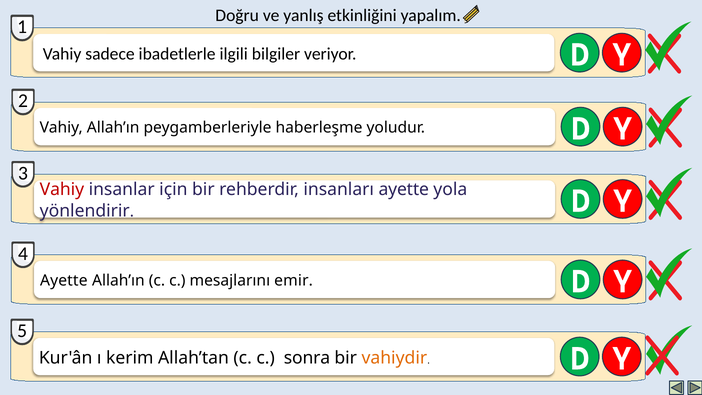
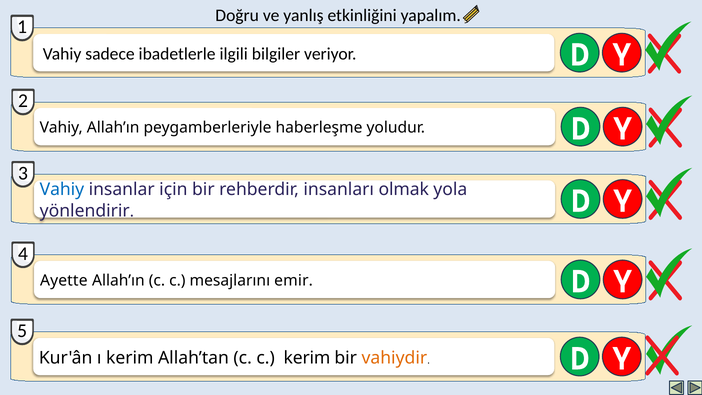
Vahiy colour: red -> blue (62, 190)
insanları ayette: ayette -> olmak (404, 190)
c sonra: sonra -> kerim (307, 358)
